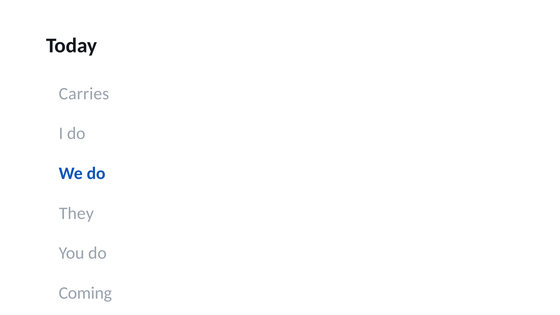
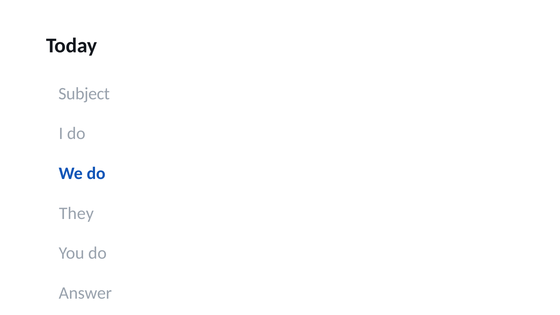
Carries: Carries -> Subject (84, 94)
Coming: Coming -> Answer (85, 293)
